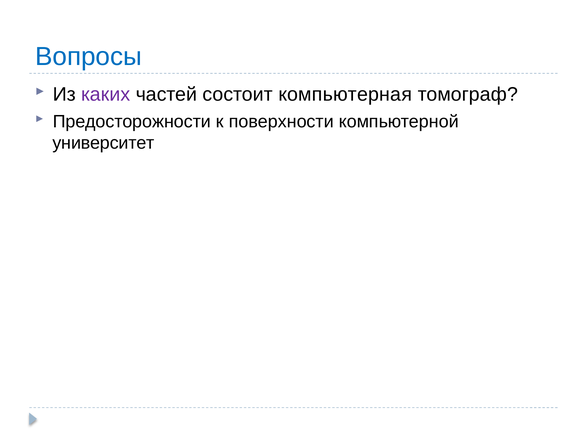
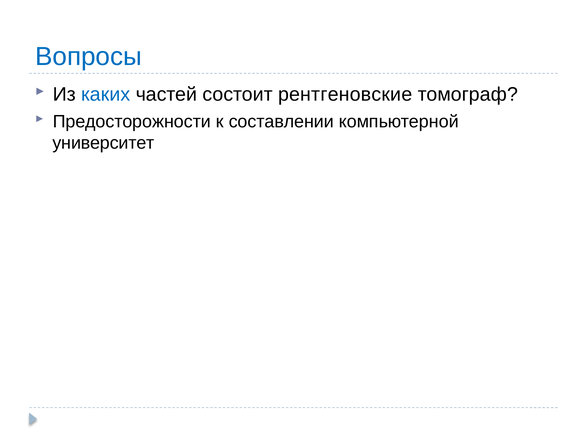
каких colour: purple -> blue (106, 94)
компьютерная: компьютерная -> рентгеновские (345, 94)
поверхности: поверхности -> составлении (281, 122)
